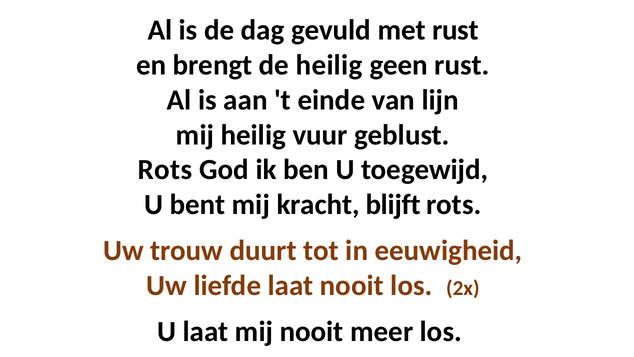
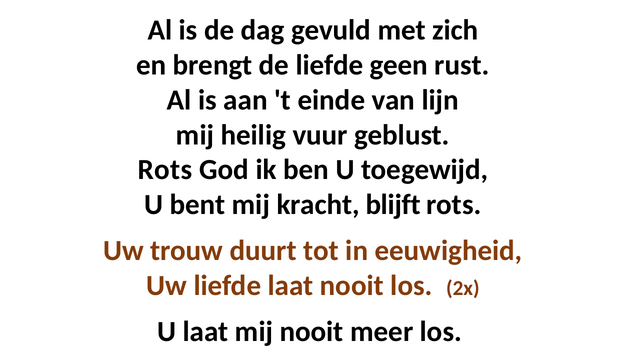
met rust: rust -> zich (455, 30)
de heilig: heilig -> liefde (329, 65)
